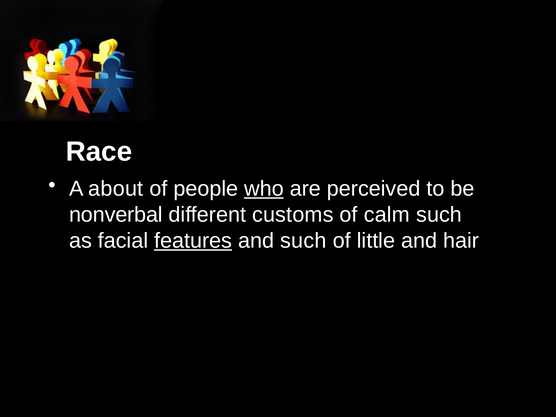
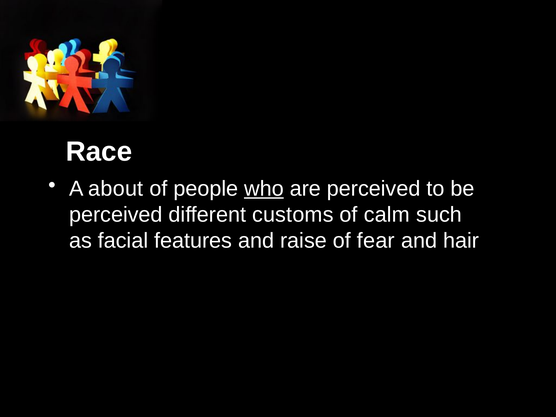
nonverbal: nonverbal -> perceived (116, 215)
features underline: present -> none (193, 241)
and such: such -> raise (303, 241)
little: little -> fear (376, 241)
